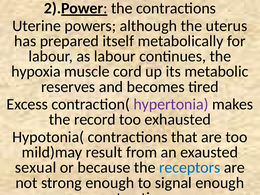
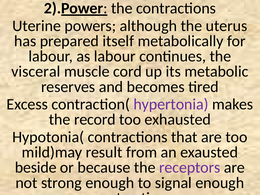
hypoxia: hypoxia -> visceral (36, 72)
sexual: sexual -> beside (36, 168)
receptors colour: blue -> purple (190, 168)
